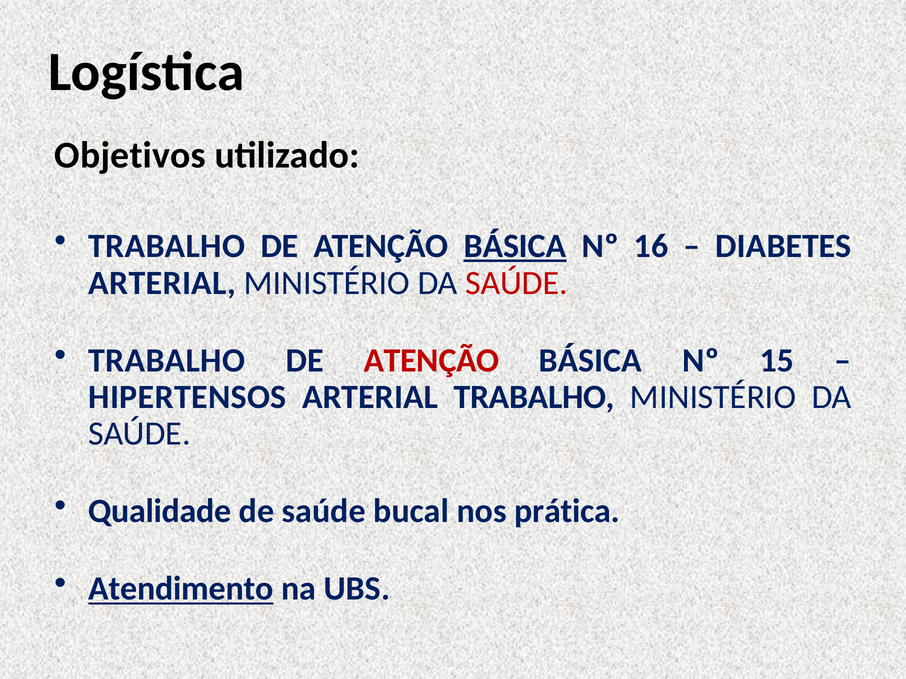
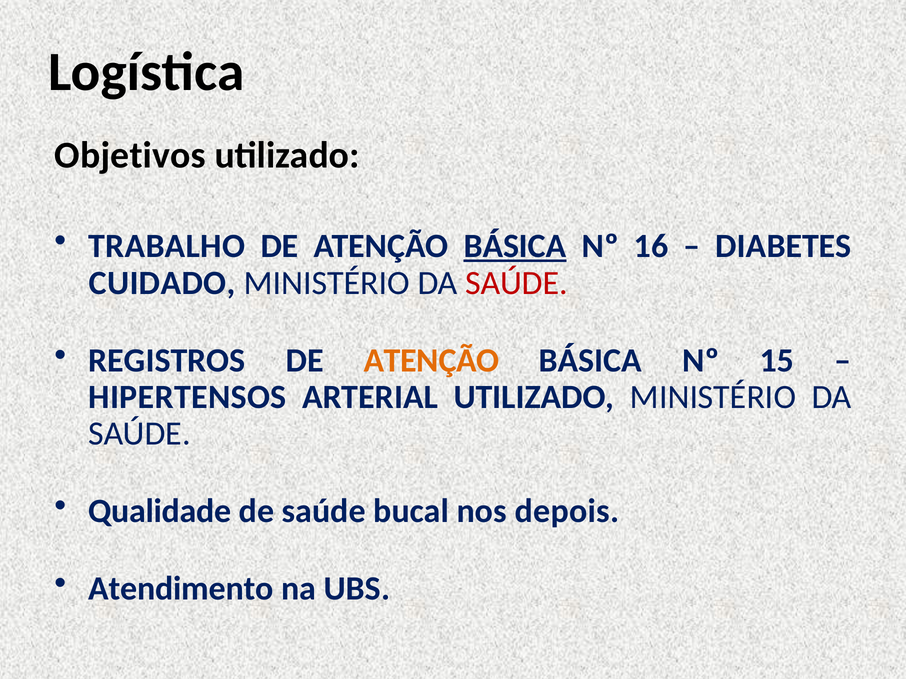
ARTERIAL: ARTERIAL -> CUIDADO (162, 283)
TRABALHO: TRABALHO -> REGISTROS (167, 361)
ATENÇÃO colour: red -> orange (431, 361)
ARTERIAL TRABALHO: TRABALHO -> UTILIZADO (534, 397)
prática: prática -> depois (567, 512)
Atendimento underline: present -> none (181, 589)
